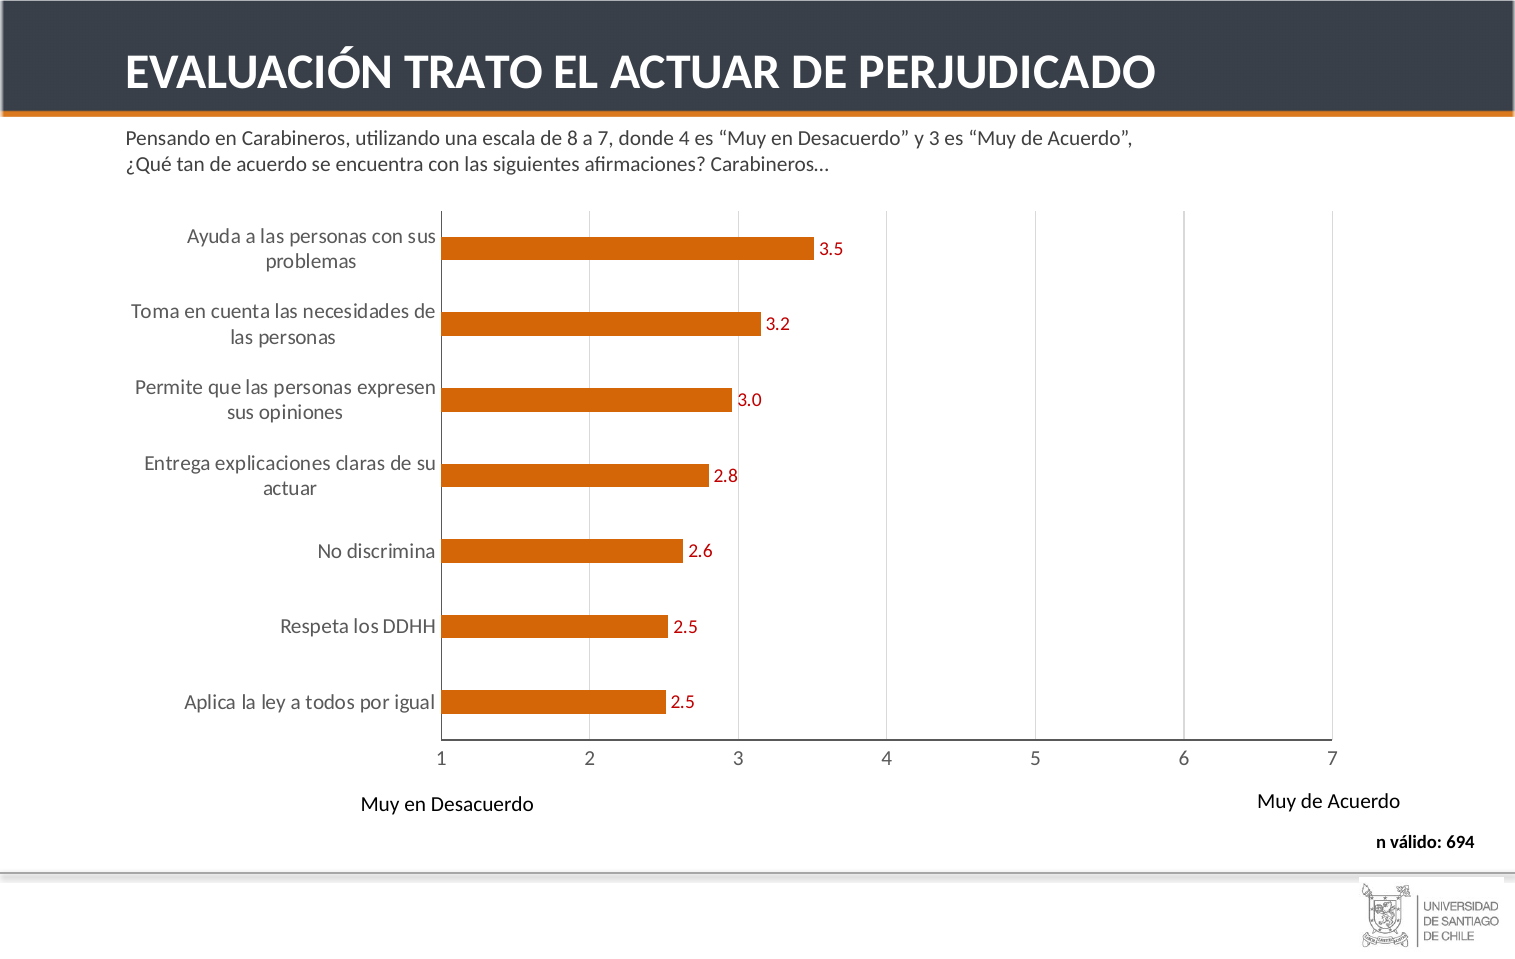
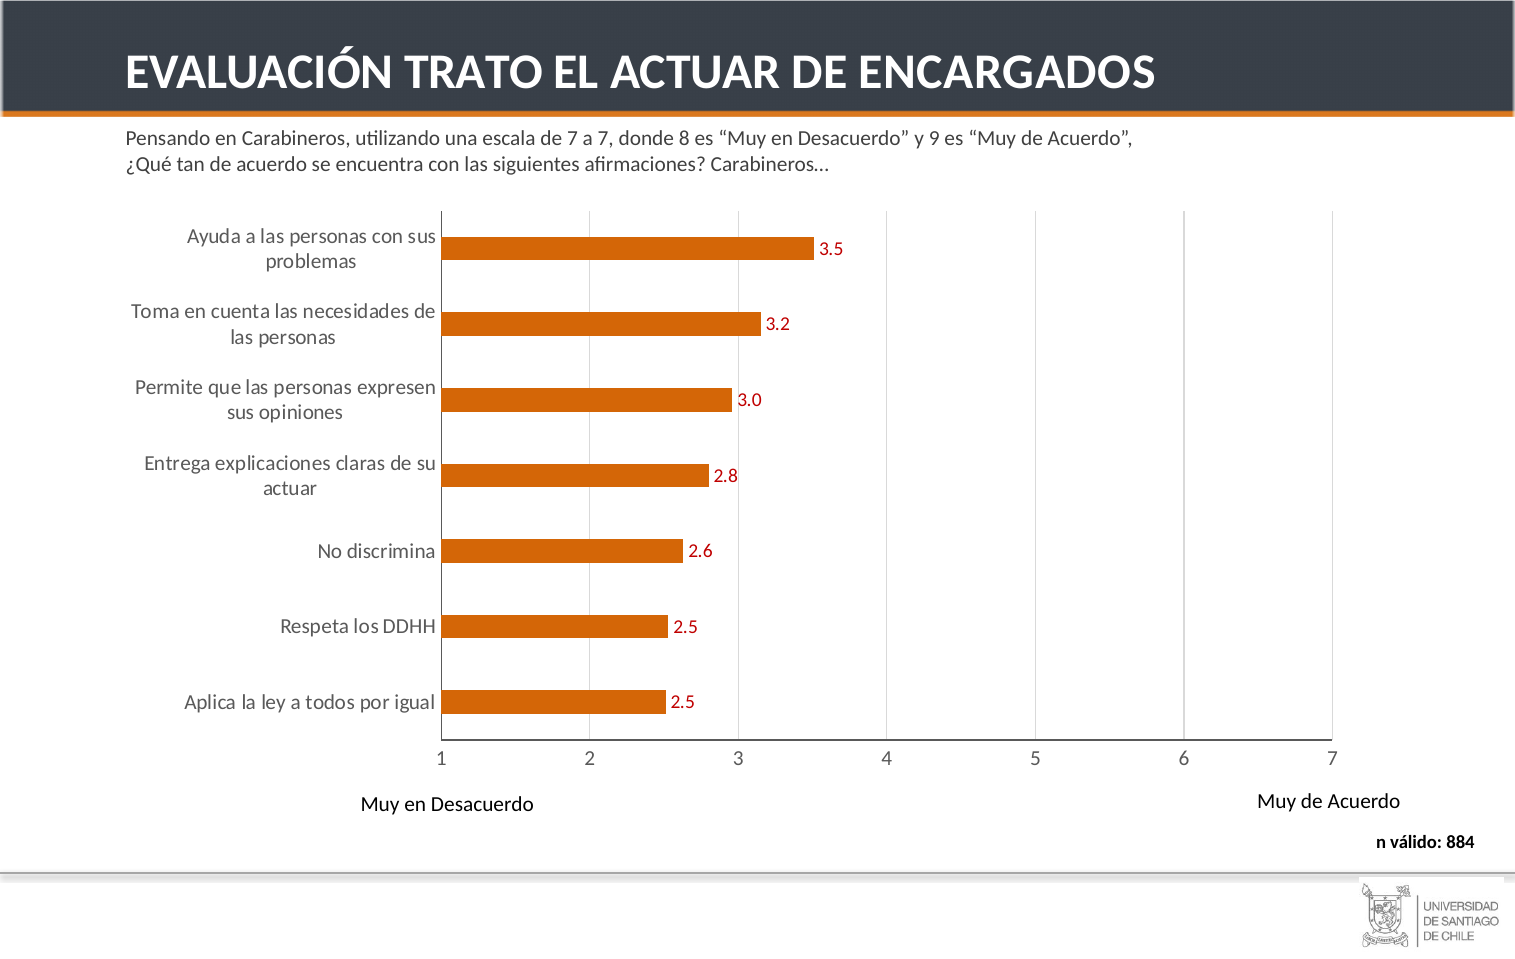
PERJUDICADO: PERJUDICADO -> ENCARGADOS (1007, 72)
de 8: 8 -> 7 (573, 139)
donde 4: 4 -> 8 (684, 139)
y 3: 3 -> 9 (934, 139)
694: 694 -> 884 (1460, 842)
